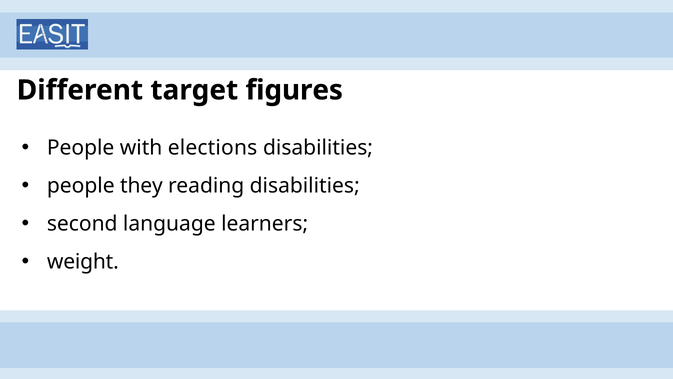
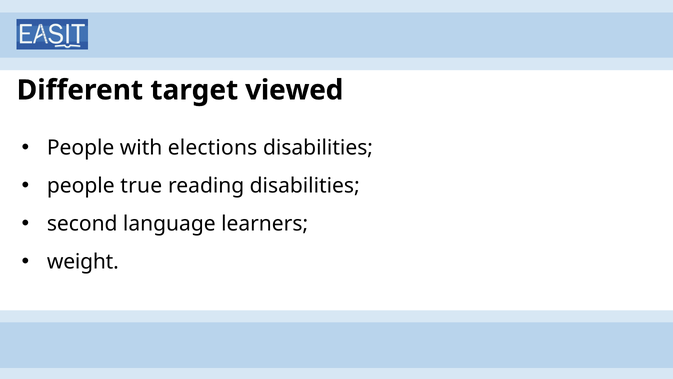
figures: figures -> viewed (294, 90)
they: they -> true (141, 186)
